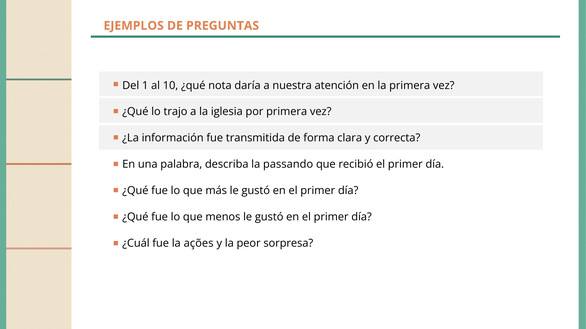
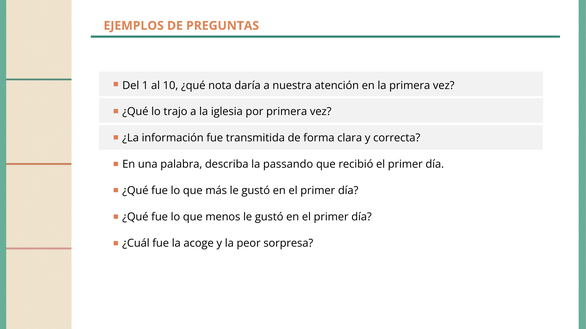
ações: ações -> acoge (199, 244)
